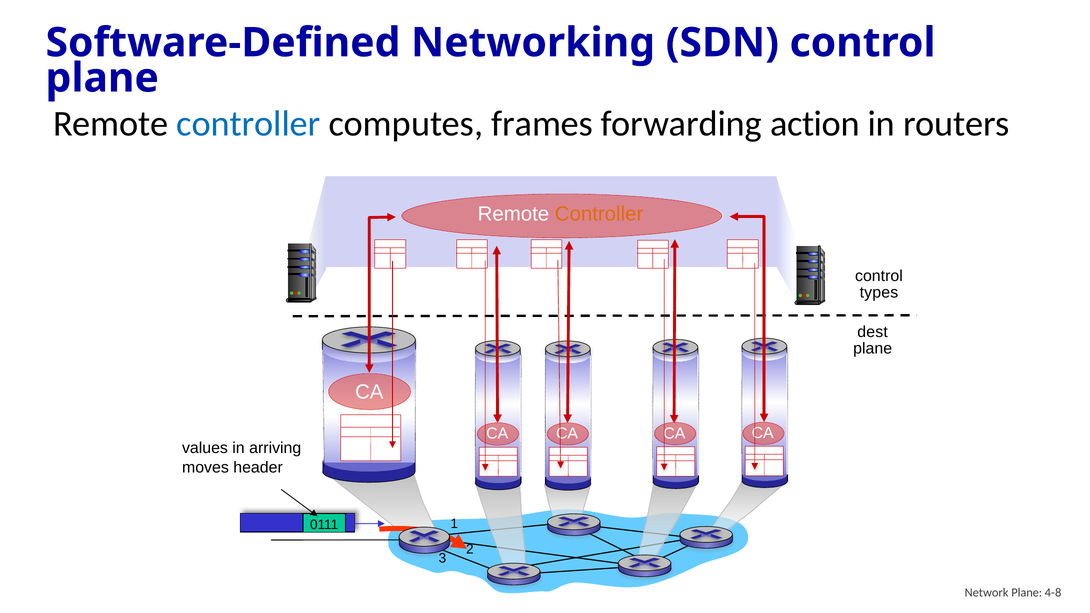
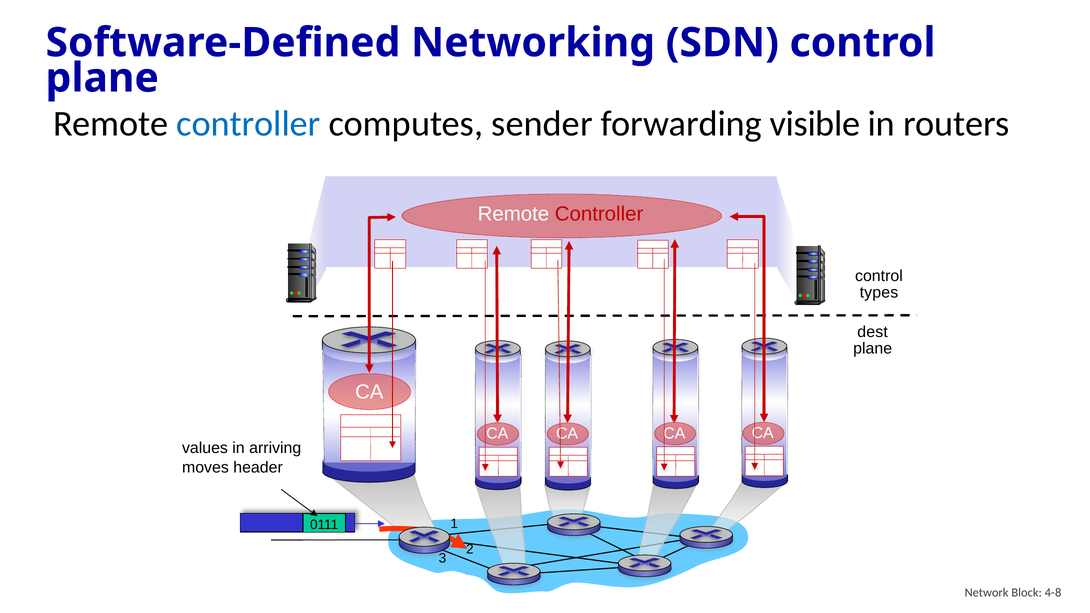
frames: frames -> sender (542, 124)
action: action -> visible (815, 124)
Controller colour: orange -> red (599, 214)
Network Plane: Plane -> Block (1027, 593)
